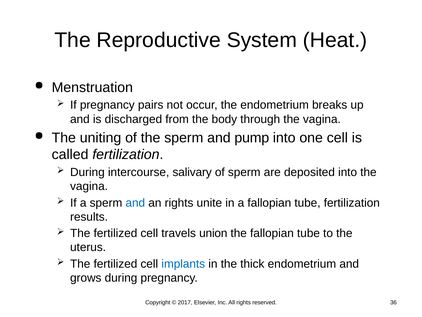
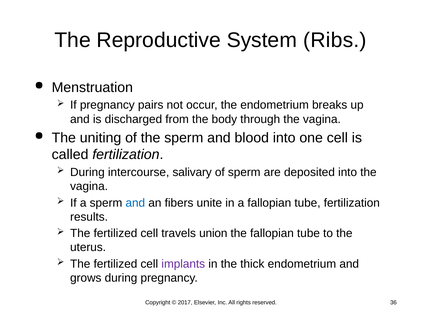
Heat: Heat -> Ribs (335, 40)
pump: pump -> blood (252, 137)
an rights: rights -> fibers (179, 202)
implants colour: blue -> purple (183, 263)
